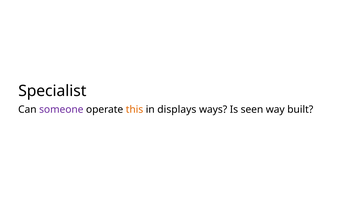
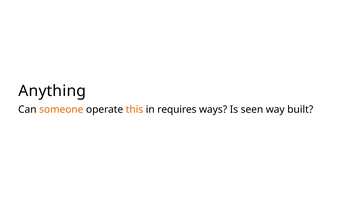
Specialist: Specialist -> Anything (52, 91)
someone colour: purple -> orange (61, 110)
displays: displays -> requires (177, 110)
